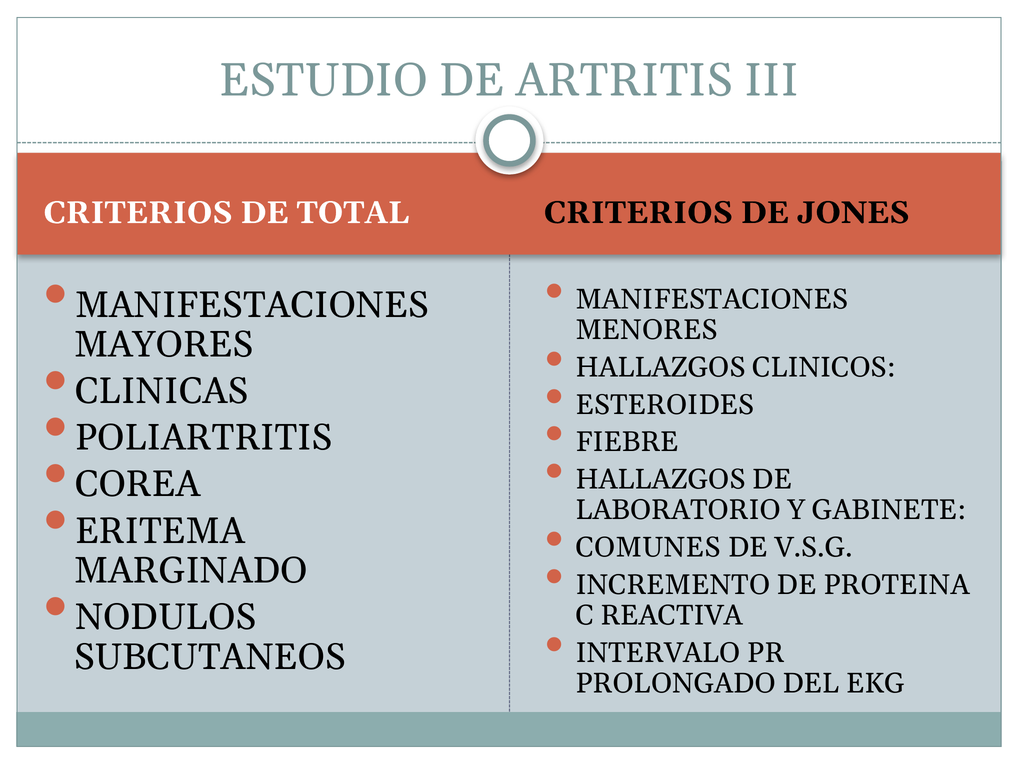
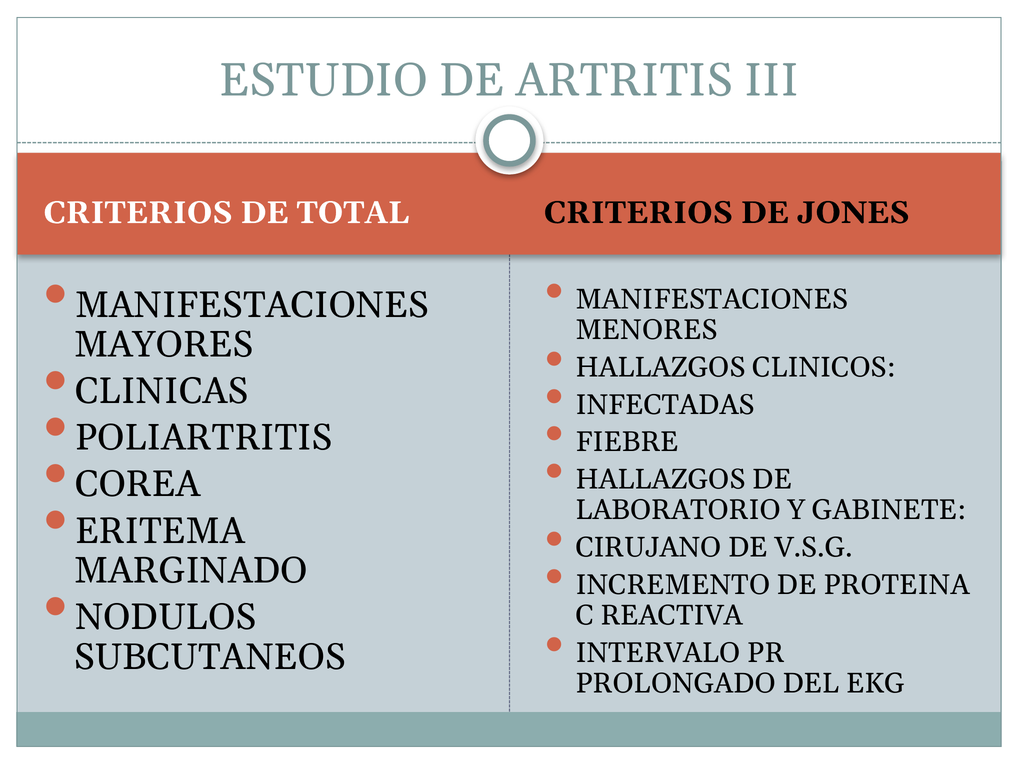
ESTEROIDES: ESTEROIDES -> INFECTADAS (665, 405)
COMUNES: COMUNES -> CIRUJANO (648, 548)
